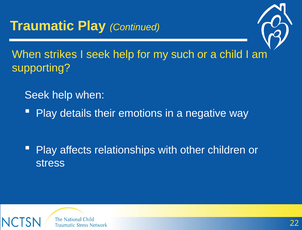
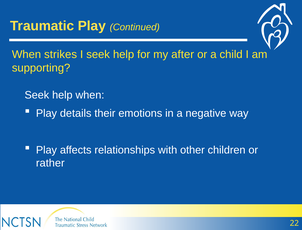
such: such -> after (183, 54)
stress: stress -> rather (50, 163)
